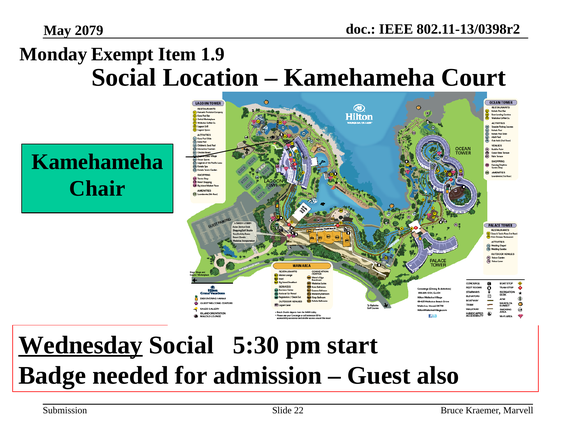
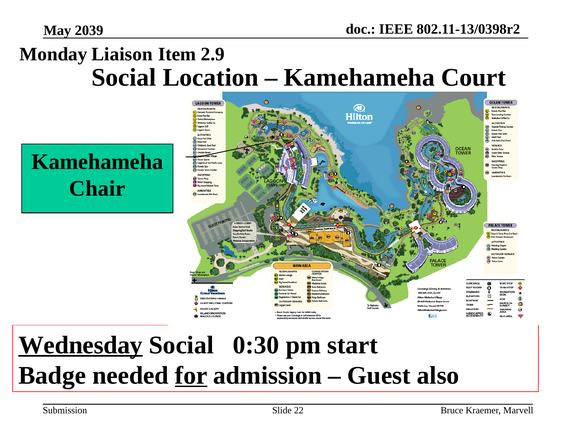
2079: 2079 -> 2039 (89, 30)
Exempt: Exempt -> Liaison (122, 54)
1.9: 1.9 -> 2.9 (213, 54)
5:30: 5:30 -> 0:30 (256, 345)
for underline: none -> present (191, 376)
